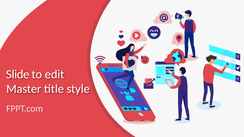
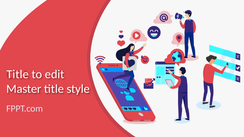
Slide: Slide -> Title (18, 74)
